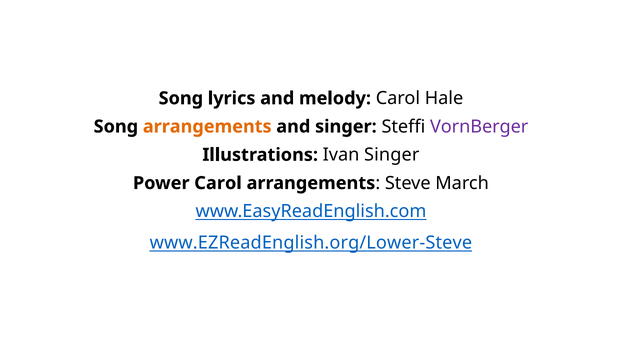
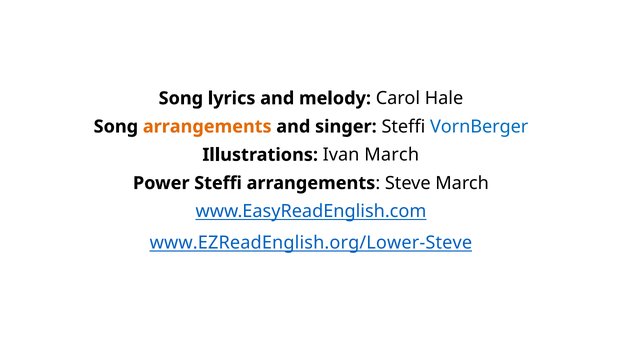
VornBerger colour: purple -> blue (479, 127)
Ivan Singer: Singer -> March (392, 155)
Power Carol: Carol -> Steffi (218, 183)
